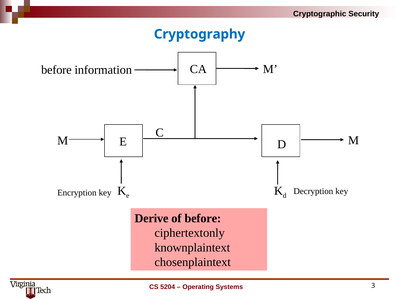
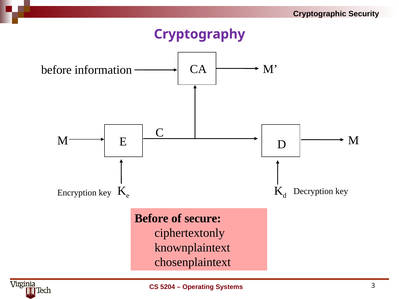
Cryptography colour: blue -> purple (200, 34)
Derive: Derive -> Before (151, 218)
of before: before -> secure (203, 218)
